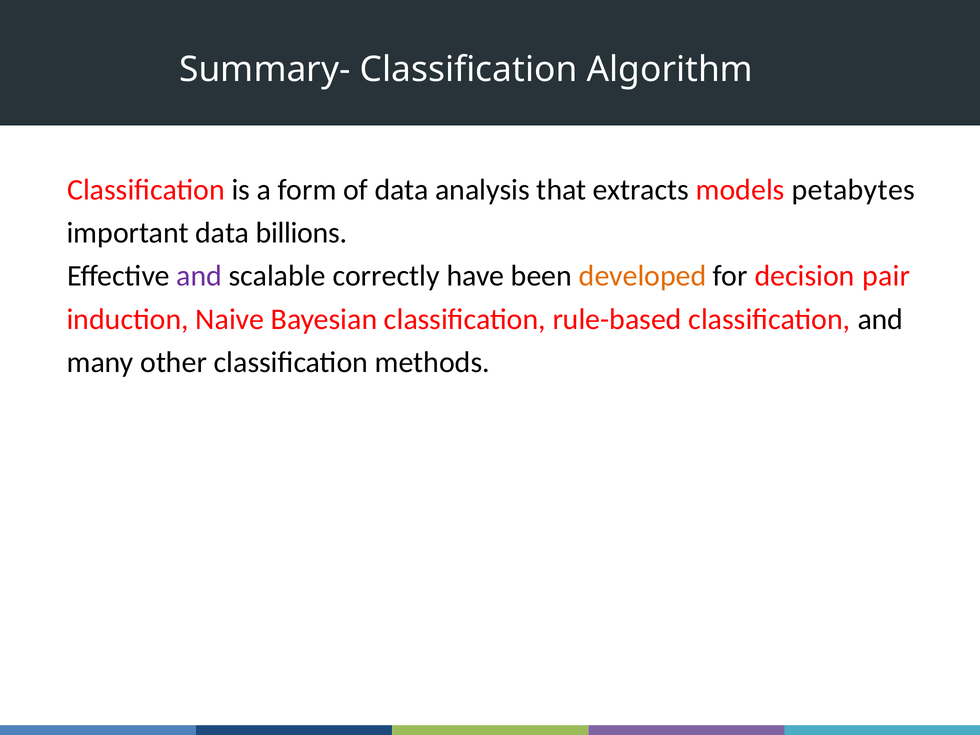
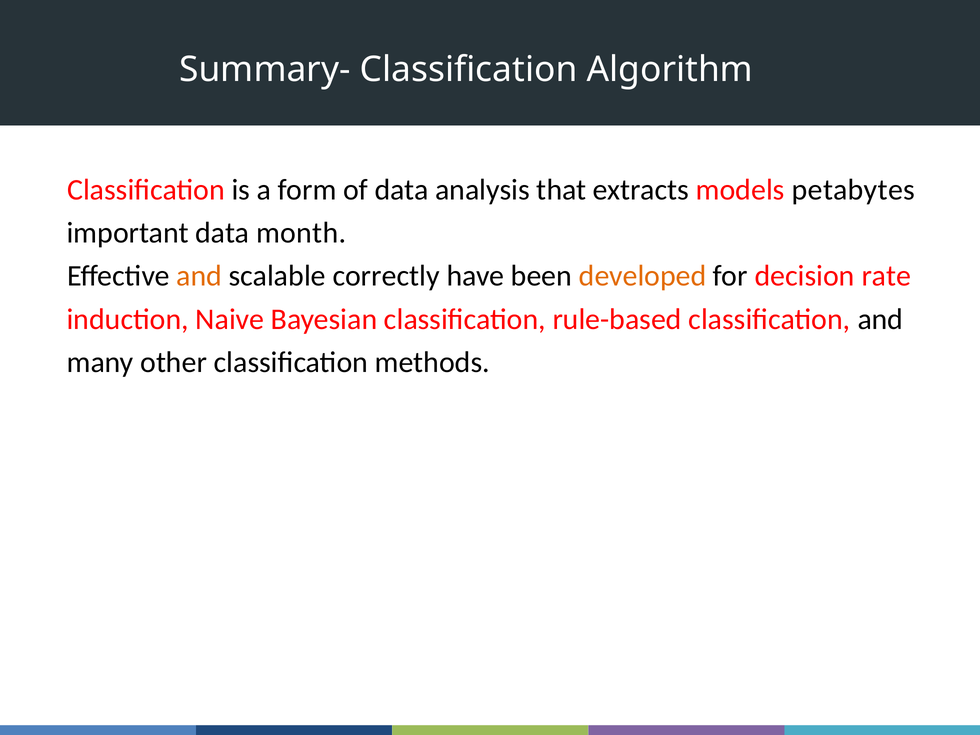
billions: billions -> month (301, 233)
and colour: purple -> orange (199, 276)
pair: pair -> rate (886, 276)
